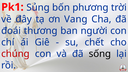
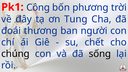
Sủng: Sủng -> Công (38, 7)
Vang: Vang -> Tung (76, 19)
chúng colour: red -> black (15, 54)
